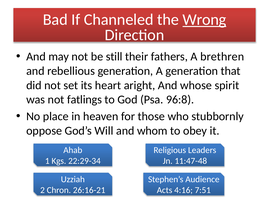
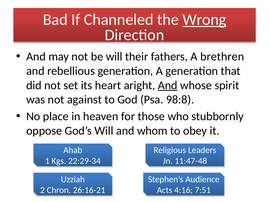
be still: still -> will (114, 56)
And underline: none -> present (168, 85)
fatlings: fatlings -> against (84, 100)
96:8: 96:8 -> 98:8 (180, 100)
